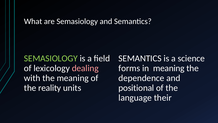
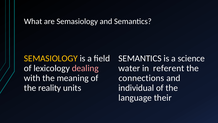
SEMASIOLOGY colour: light green -> yellow (51, 58)
forms: forms -> water (129, 68)
in meaning: meaning -> referent (169, 68)
dependence: dependence -> connections (141, 78)
positional: positional -> individual (136, 88)
